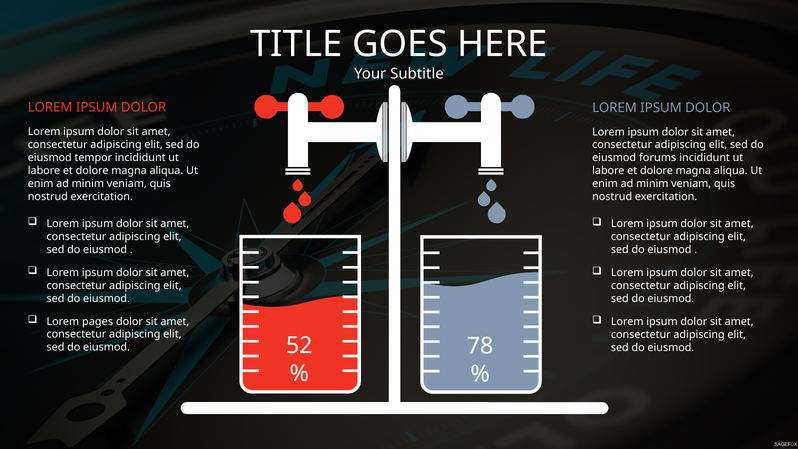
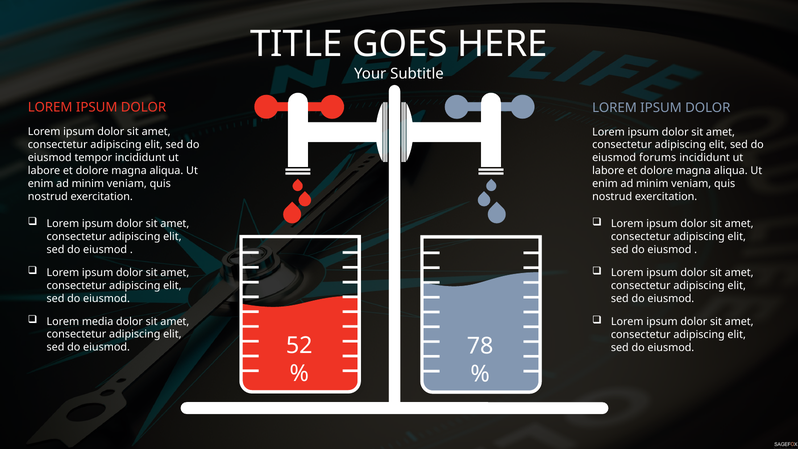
pages: pages -> media (98, 321)
